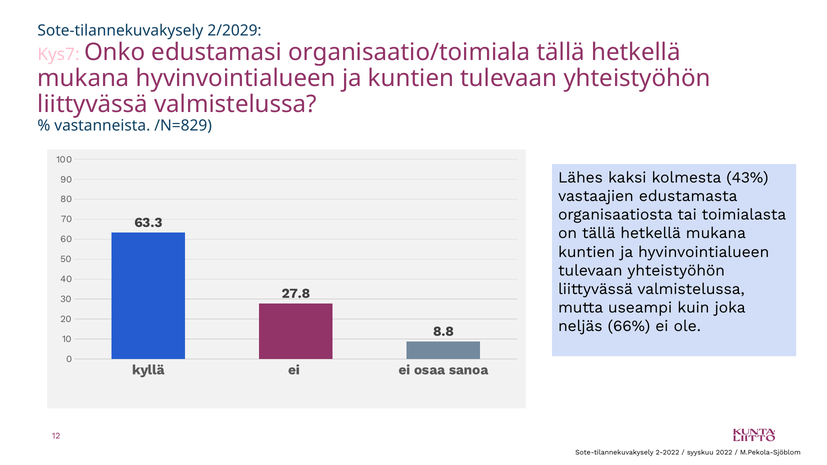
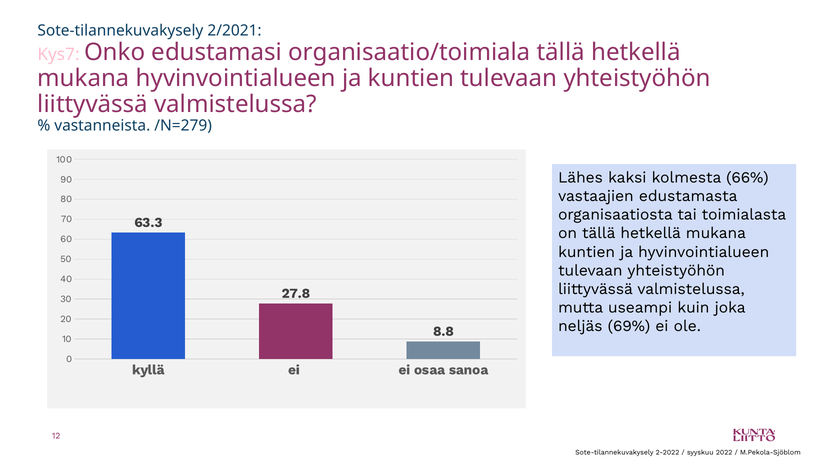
2/2029: 2/2029 -> 2/2021 (235, 31)
/N=829: /N=829 -> /N=279 (183, 126)
43%: 43% -> 66% (747, 178)
66%: 66% -> 69% (629, 326)
